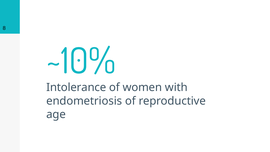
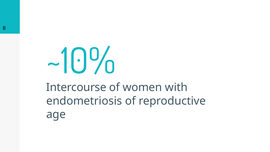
Intolerance: Intolerance -> Intercourse (76, 87)
